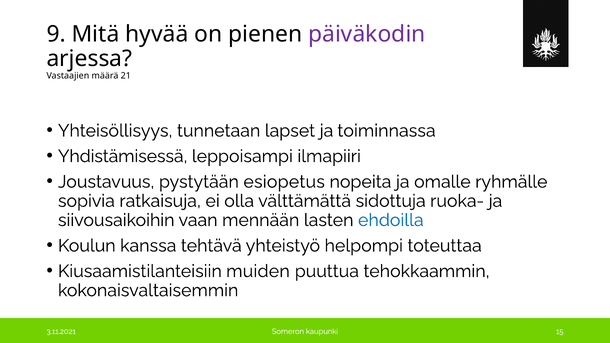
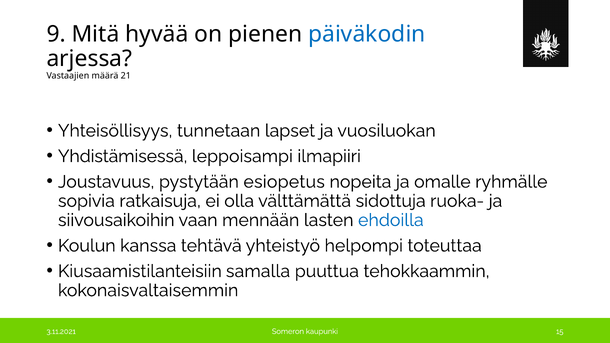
päiväkodin colour: purple -> blue (367, 34)
toiminnassa: toiminnassa -> vuosiluokan (387, 131)
muiden: muiden -> samalla (258, 271)
